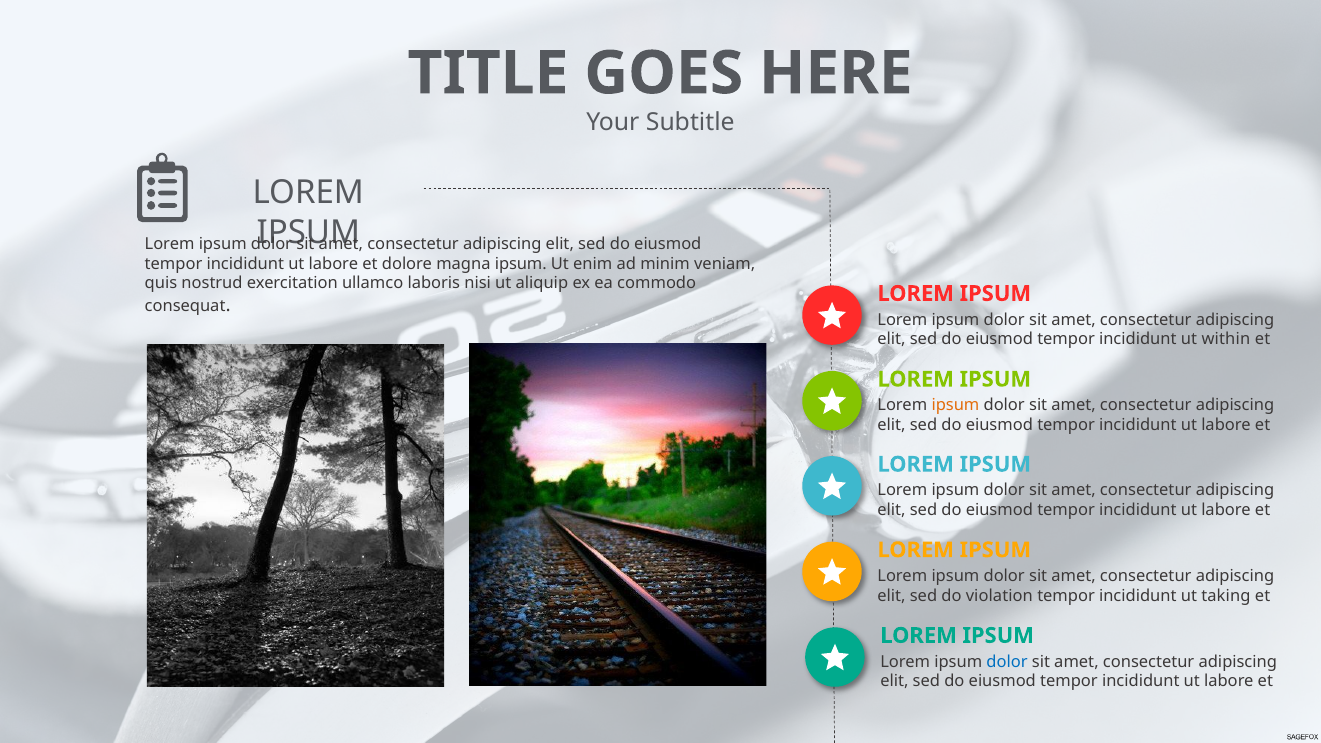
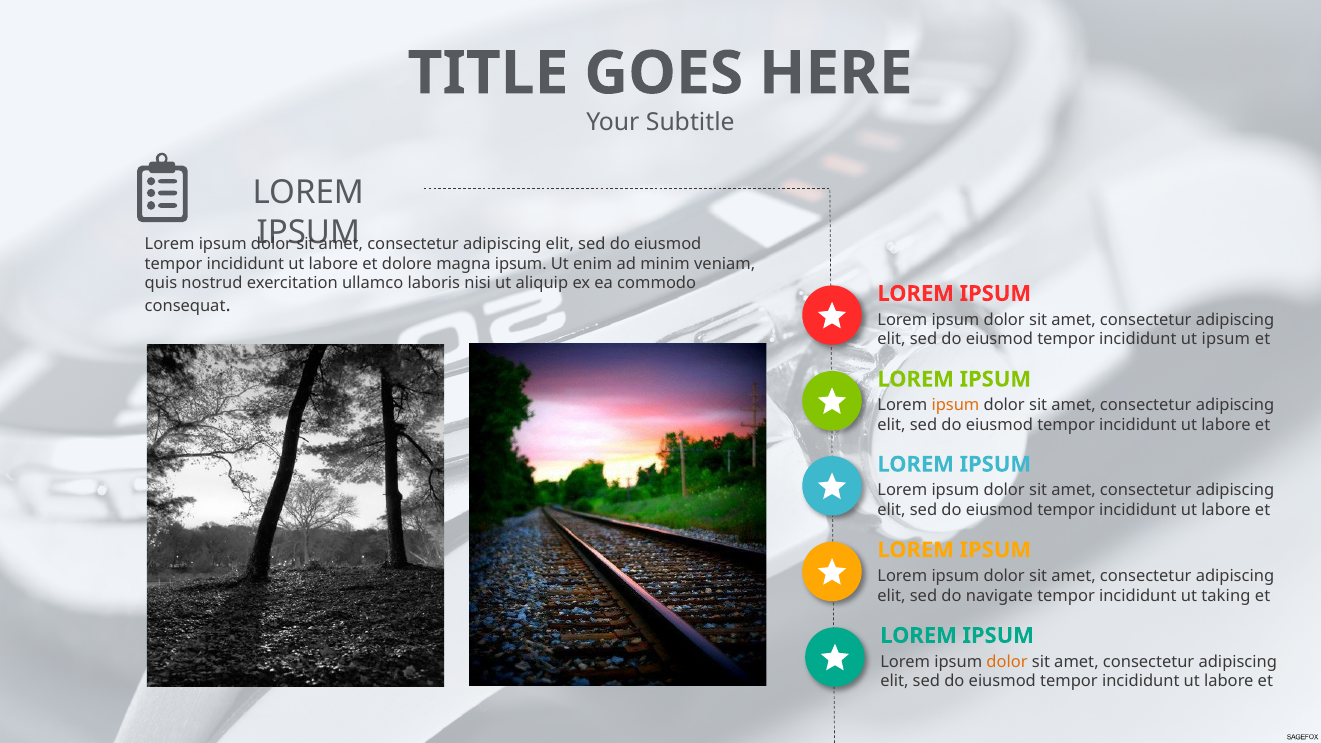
ut within: within -> ipsum (1226, 340)
violation: violation -> navigate (999, 596)
dolor colour: blue -> orange (1007, 662)
